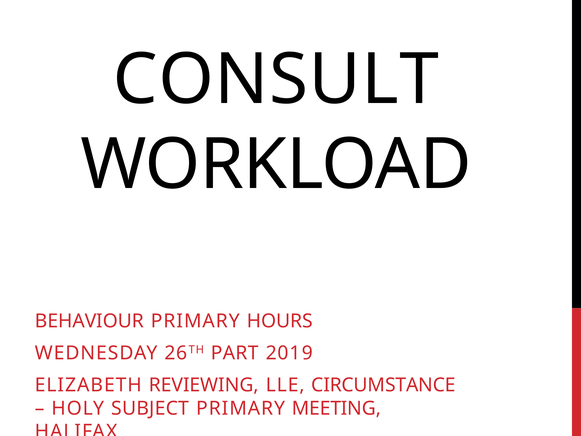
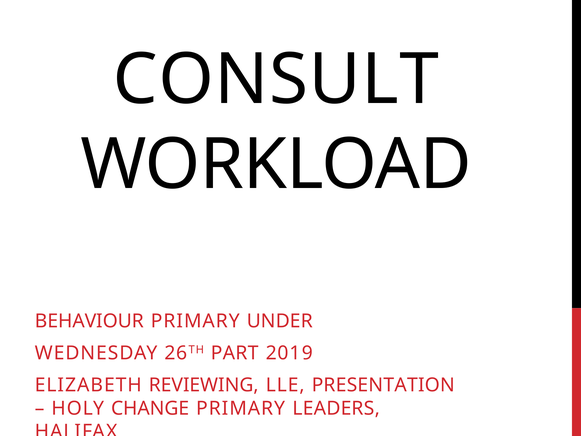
HOURS: HOURS -> UNDER (280, 321)
CIRCUMSTANCE: CIRCUMSTANCE -> PRESENTATION (383, 385)
SUBJECT: SUBJECT -> CHANGE (150, 408)
MEETING: MEETING -> LEADERS (336, 408)
